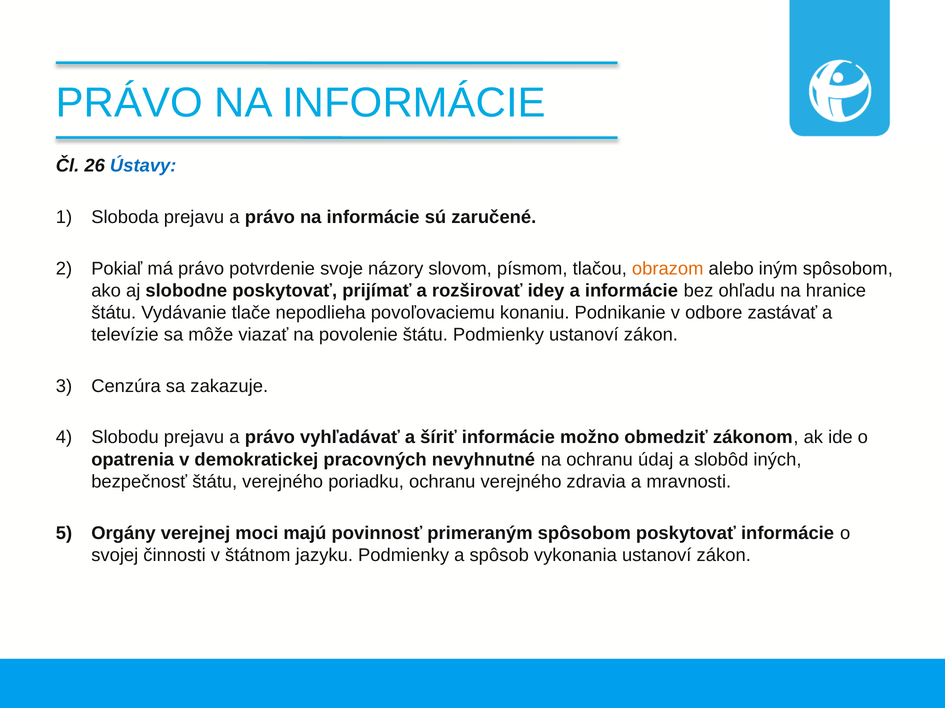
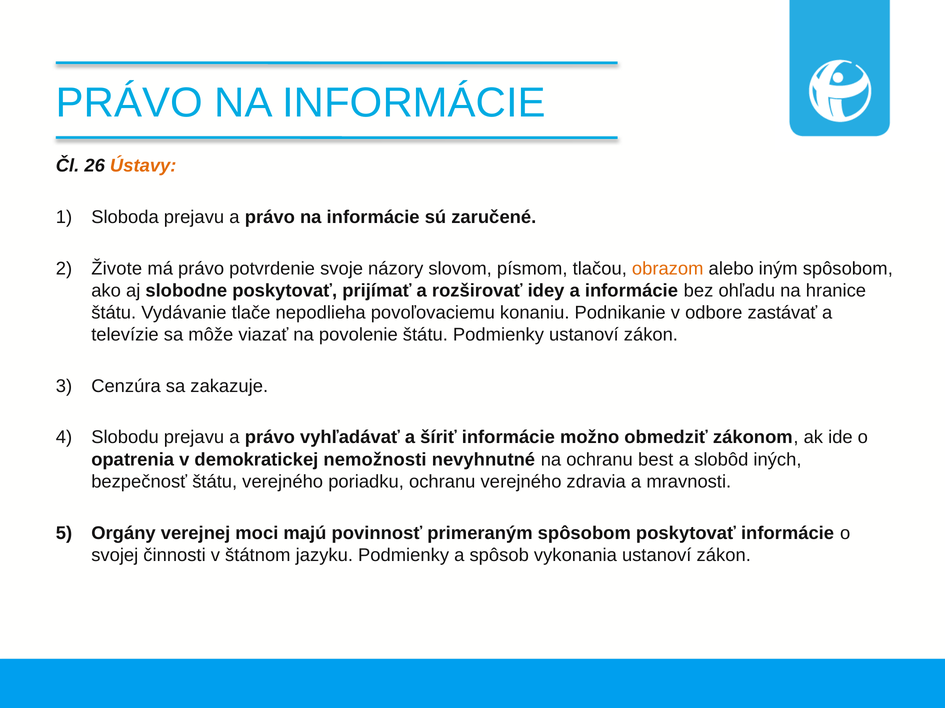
Ústavy colour: blue -> orange (143, 166)
Pokiaľ: Pokiaľ -> Živote (117, 269)
pracovných: pracovných -> nemožnosti (375, 460)
údaj: údaj -> best (656, 460)
